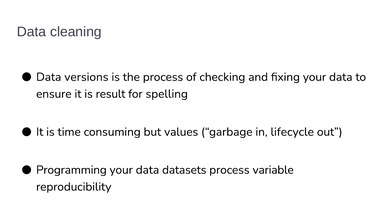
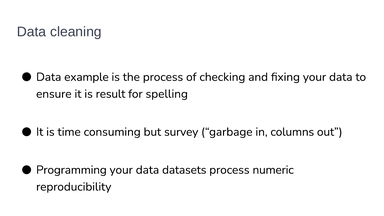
versions: versions -> example (86, 77)
values: values -> survey (181, 132)
lifecycle: lifecycle -> columns (292, 132)
variable: variable -> numeric (273, 170)
